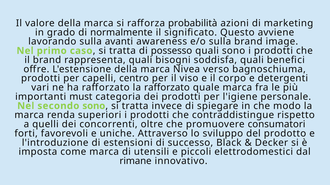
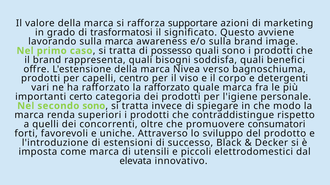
probabilità: probabilità -> supportare (193, 23)
normalmente: normalmente -> trasformatosi (121, 32)
sulla avanti: avanti -> marca (119, 42)
must: must -> certo (81, 97)
rimane: rimane -> elevata (136, 162)
